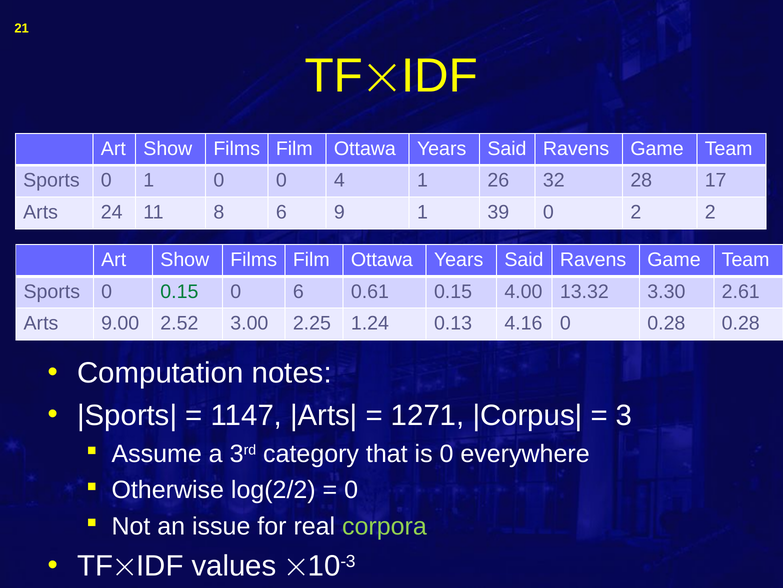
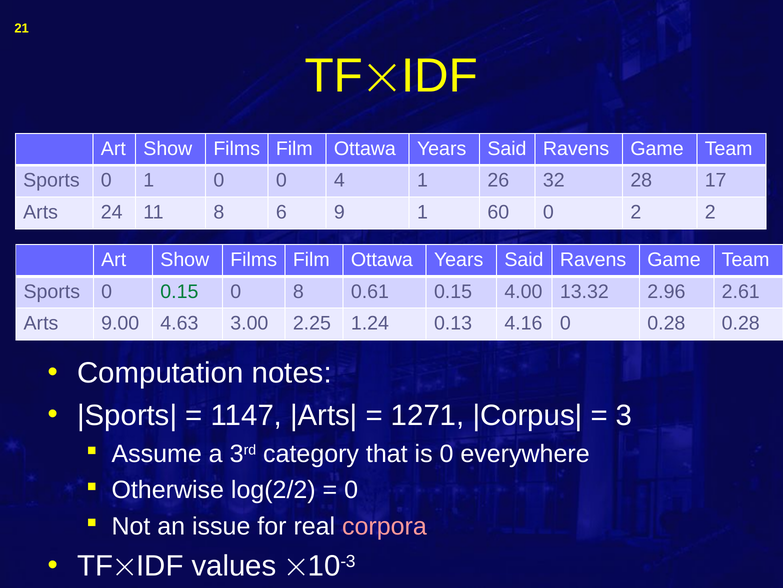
39: 39 -> 60 (498, 212)
0 6: 6 -> 8 (298, 291)
3.30: 3.30 -> 2.96 (666, 291)
2.52: 2.52 -> 4.63 (179, 323)
corpora colour: light green -> pink (384, 526)
